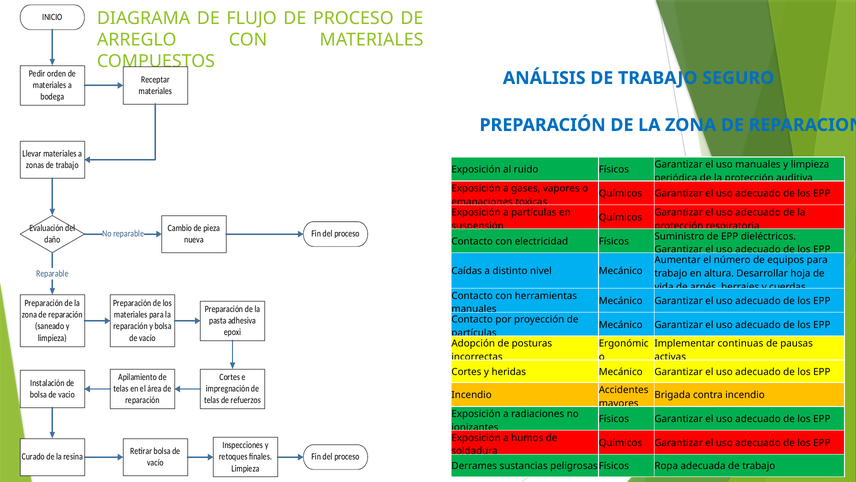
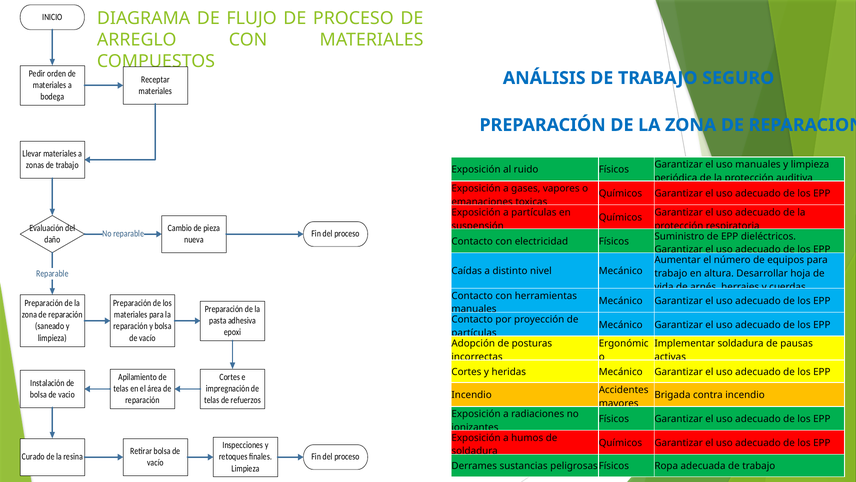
Implementar continuas: continuas -> soldadura (741, 343)
